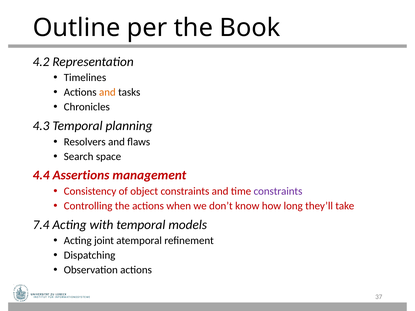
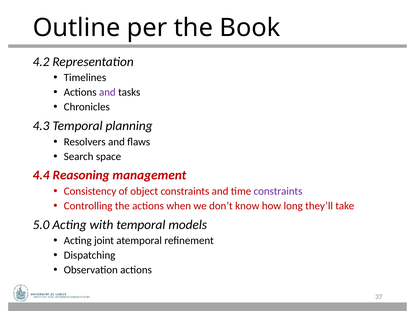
and colour: orange -> purple (107, 92)
Assertions: Assertions -> Reasoning (81, 175)
7.4: 7.4 -> 5.0 (41, 225)
